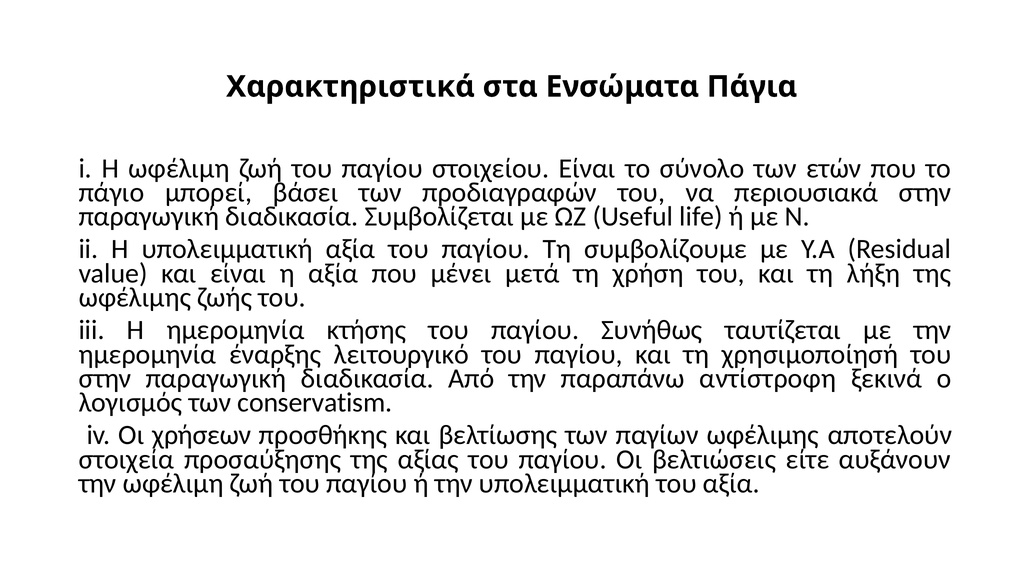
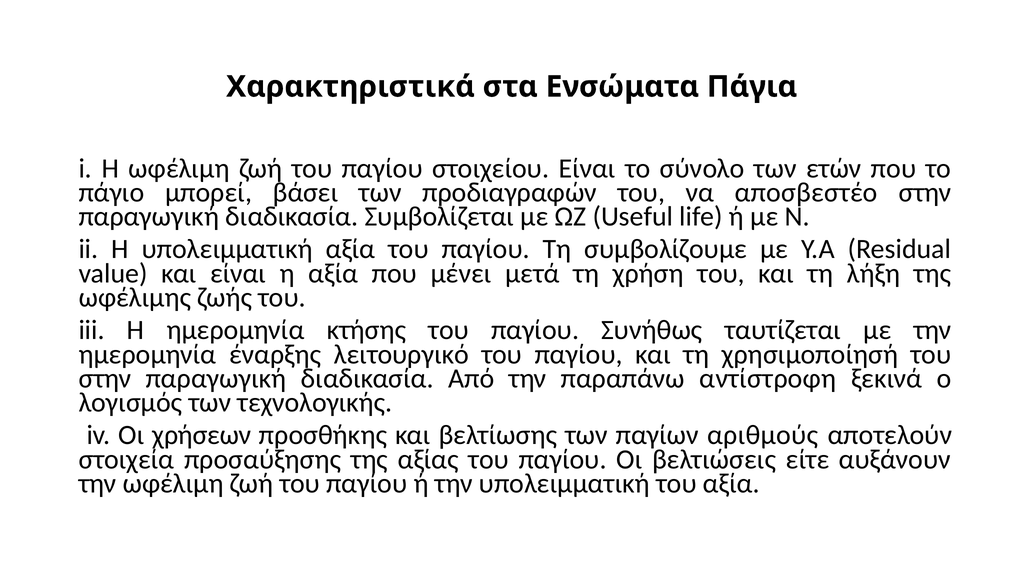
περιουσιακά: περιουσιακά -> αποσβεστέο (806, 192)
conservatism: conservatism -> τεχνολογικής (315, 402)
παγίων ωφέλιμης: ωφέλιμης -> αριθμούς (763, 435)
